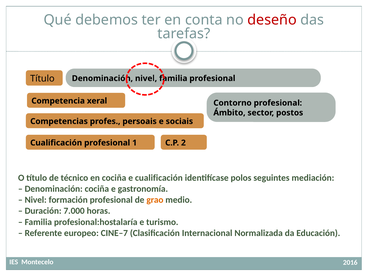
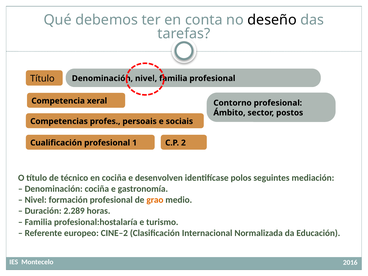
deseño colour: red -> black (272, 20)
e cualificación: cualificación -> desenvolven (159, 178)
7.000: 7.000 -> 2.289 (74, 211)
CINE–7: CINE–7 -> CINE–2 (114, 233)
